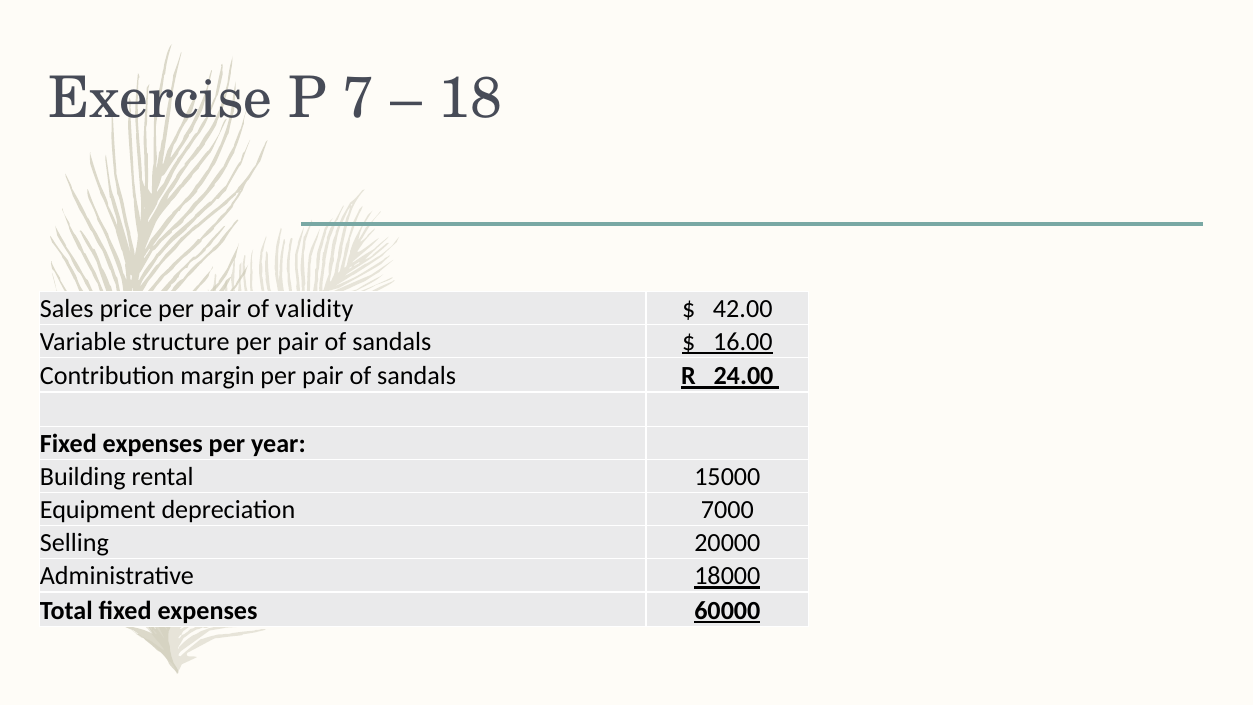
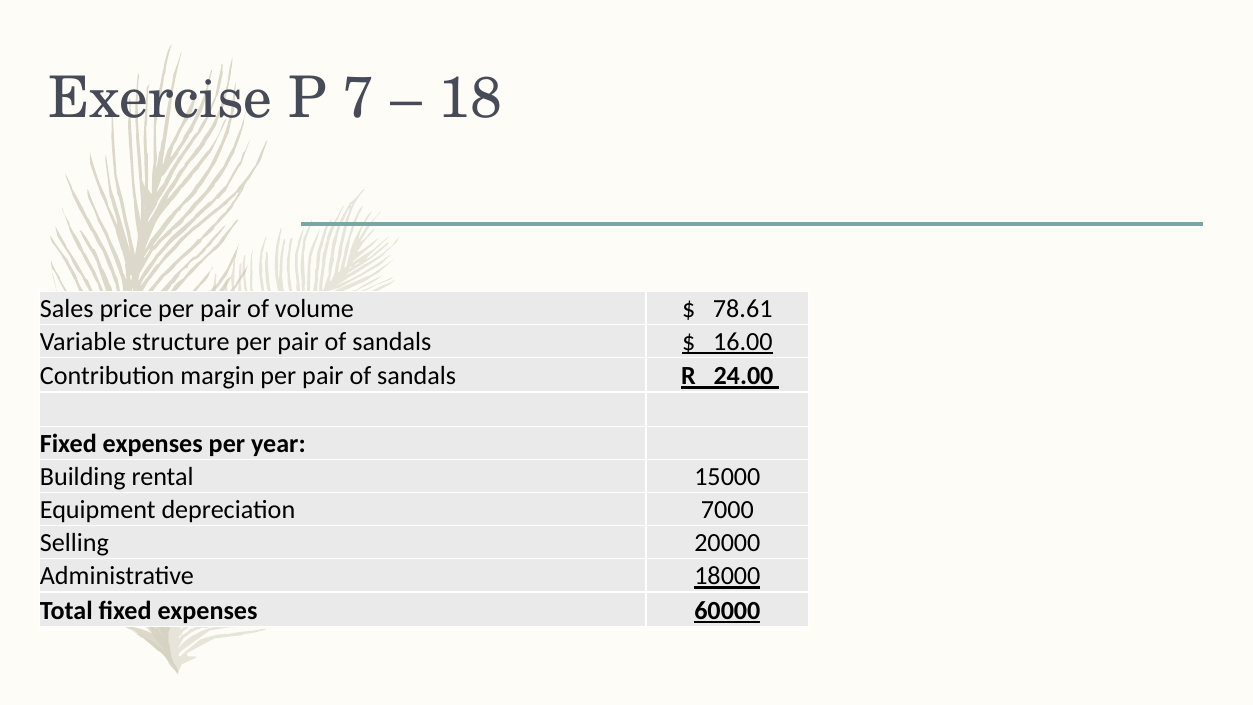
validity: validity -> volume (314, 309)
42.00: 42.00 -> 78.61 (743, 309)
